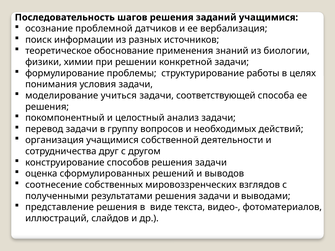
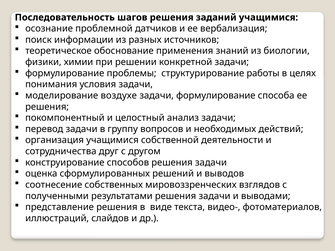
учиться: учиться -> воздухе (119, 96)
задачи соответствующей: соответствующей -> формулирование (216, 96)
